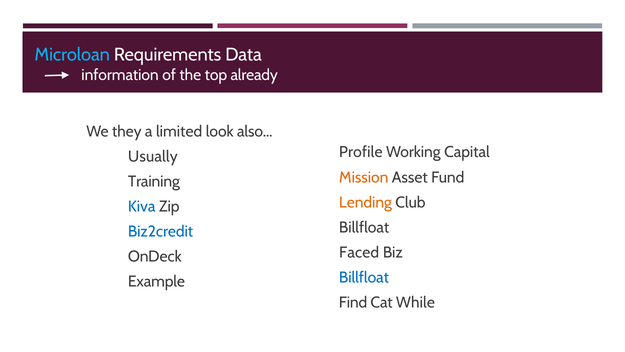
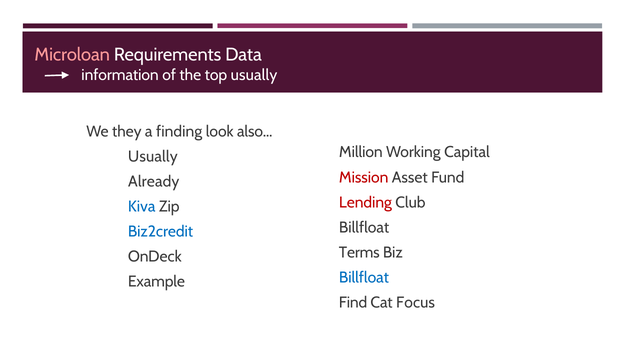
Microloan colour: light blue -> pink (72, 55)
top already: already -> usually (254, 75)
limited: limited -> finding (179, 131)
Profile: Profile -> Million (361, 152)
Mission colour: orange -> red (364, 177)
Training: Training -> Already (154, 181)
Lending colour: orange -> red (365, 202)
Faced: Faced -> Terms (359, 252)
While: While -> Focus (416, 302)
